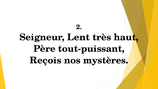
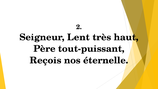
mystères: mystères -> éternelle (106, 60)
